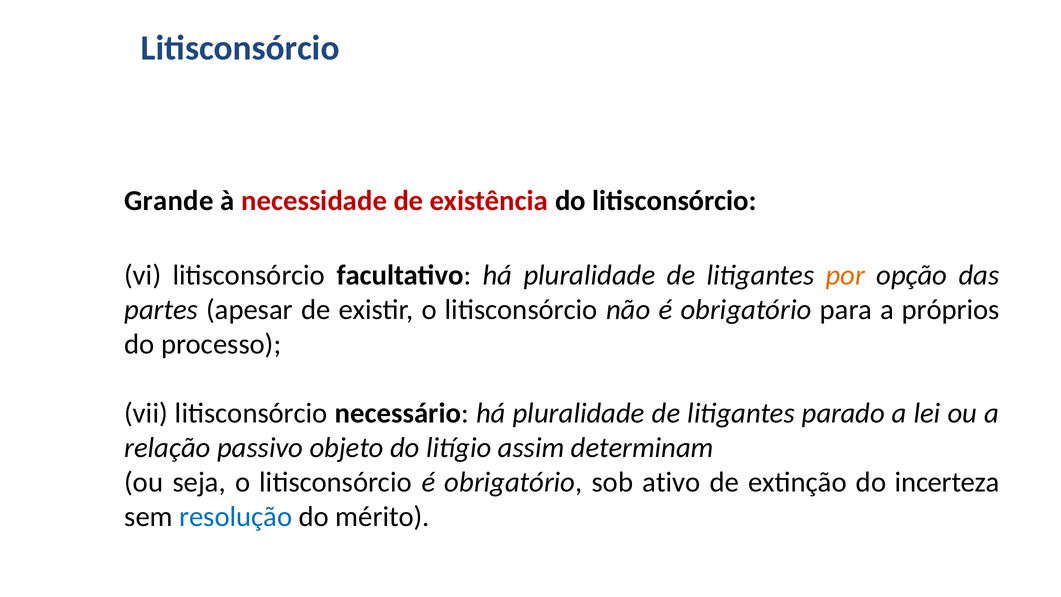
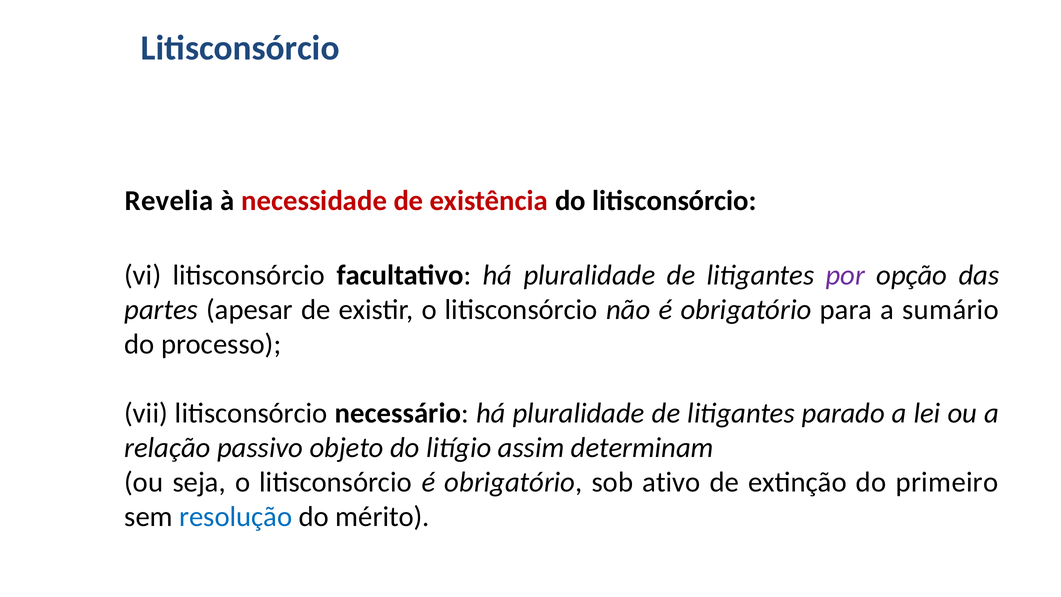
Grande: Grande -> Revelia (169, 201)
por colour: orange -> purple (845, 275)
próprios: próprios -> sumário (951, 310)
incerteza: incerteza -> primeiro (947, 482)
